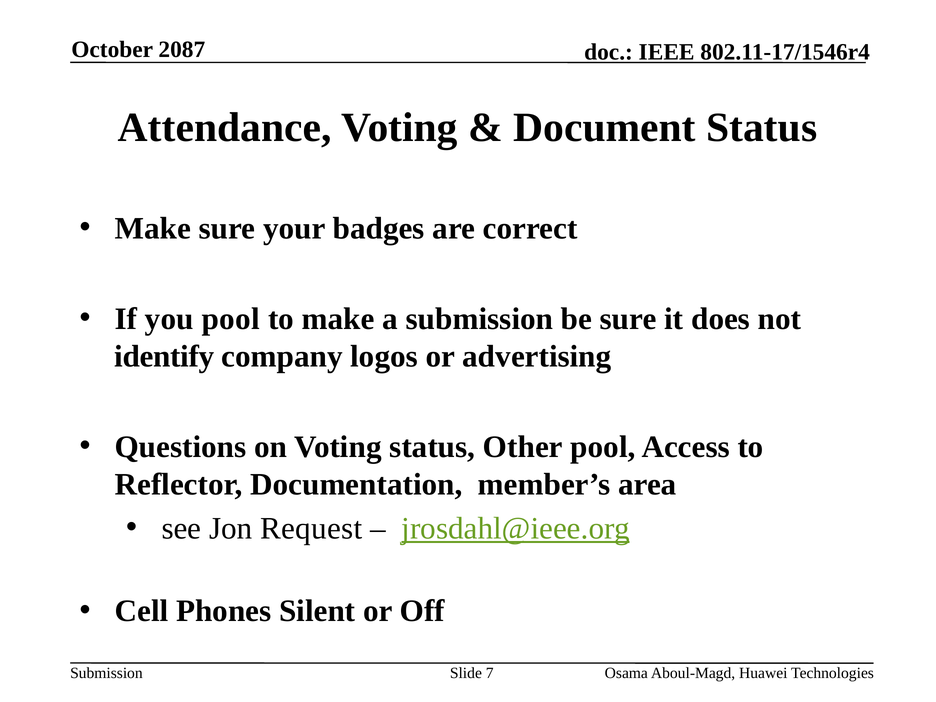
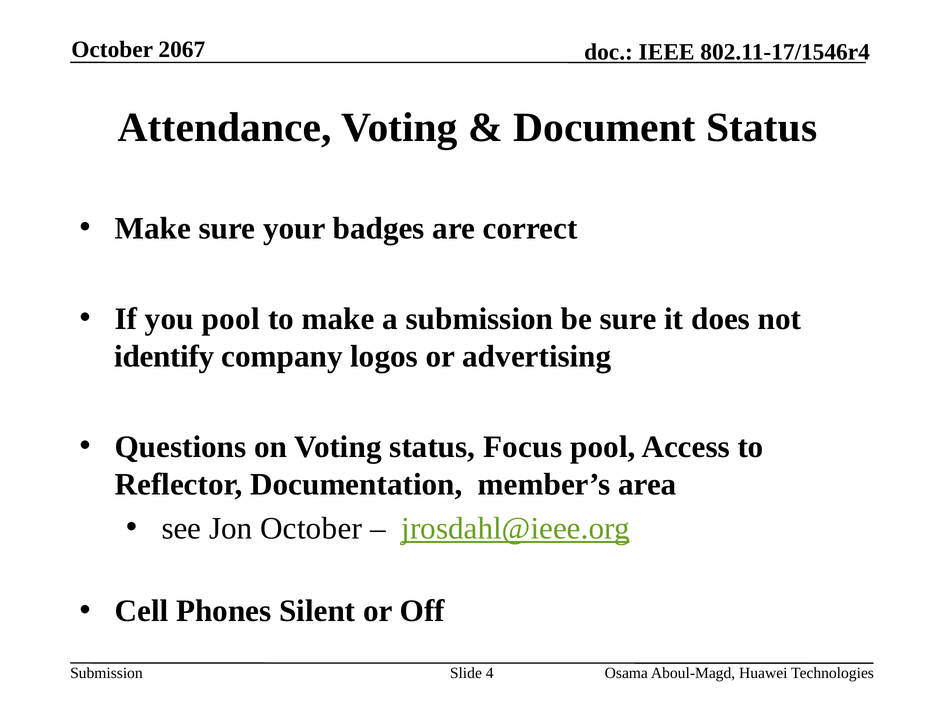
2087: 2087 -> 2067 (182, 50)
Other: Other -> Focus (523, 447)
Jon Request: Request -> October (311, 528)
7: 7 -> 4 (490, 673)
